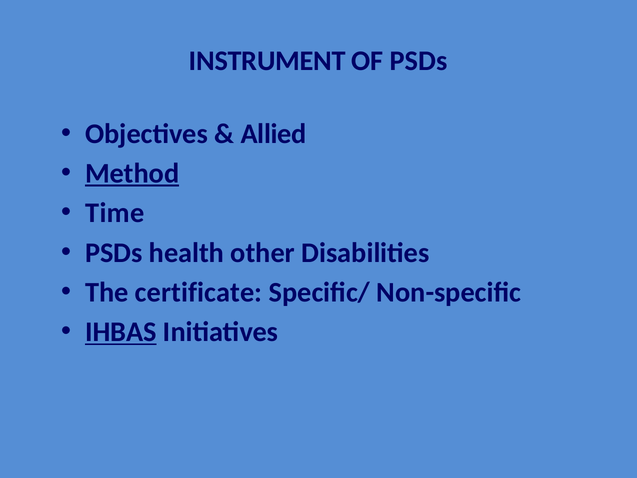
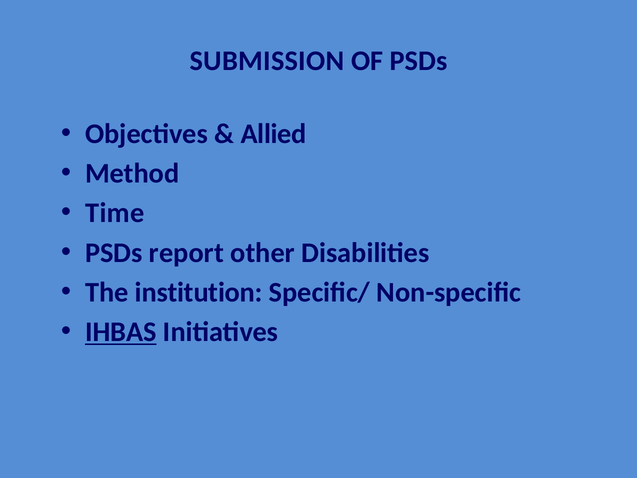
INSTRUMENT: INSTRUMENT -> SUBMISSION (267, 61)
Method underline: present -> none (132, 173)
health: health -> report (186, 253)
certificate: certificate -> institution (199, 292)
